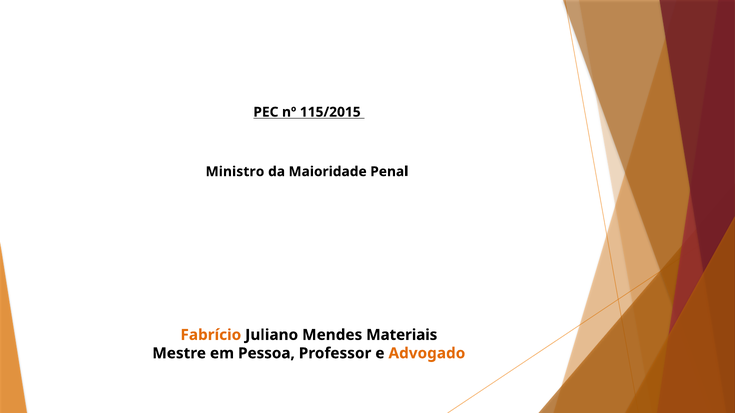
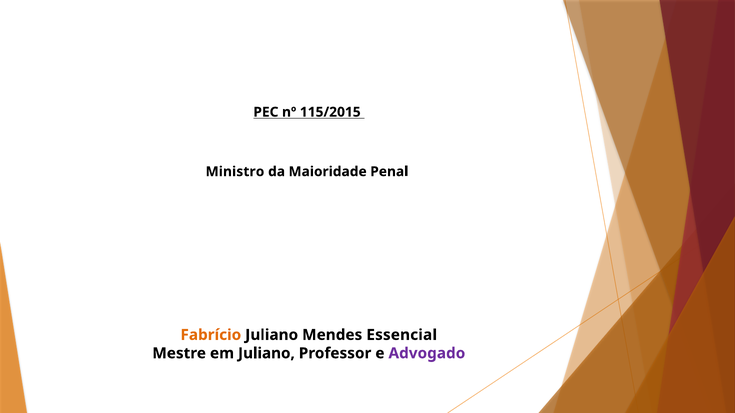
Materiais: Materiais -> Essencial (402, 335)
em Pessoa: Pessoa -> Juliano (266, 354)
Advogado colour: orange -> purple (427, 354)
